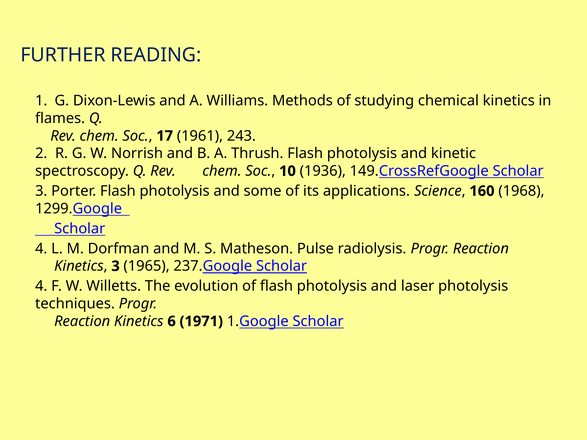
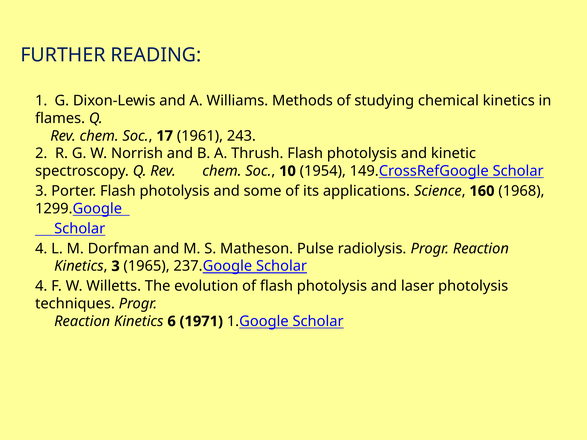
1936: 1936 -> 1954 (323, 171)
